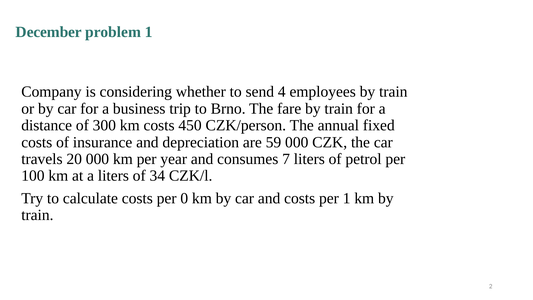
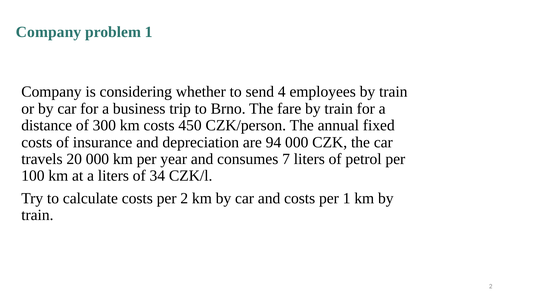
December: December -> Company (49, 32)
59: 59 -> 94 (273, 142)
per 0: 0 -> 2 (184, 198)
